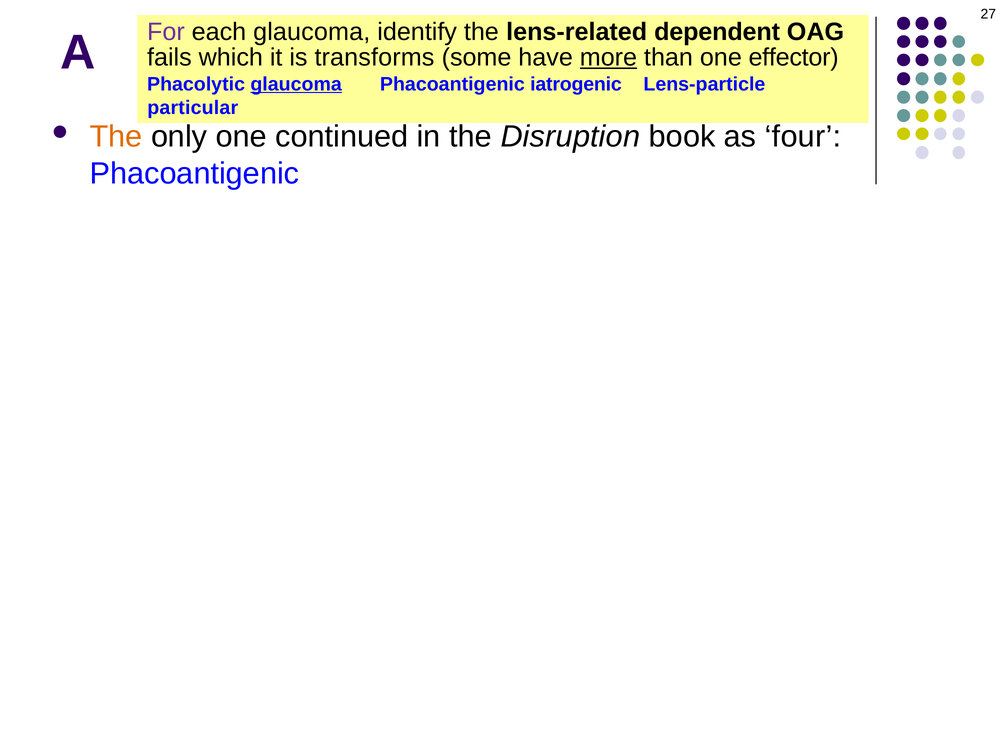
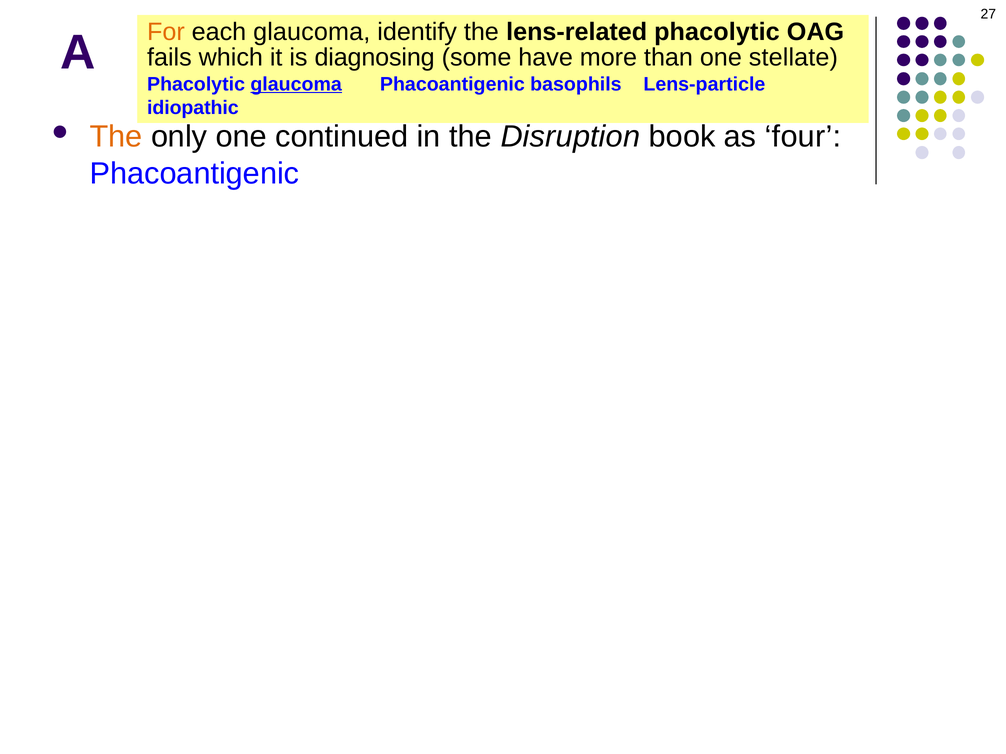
For colour: purple -> orange (166, 32)
lens-related dependent: dependent -> phacolytic (717, 32)
transforms: transforms -> diagnosing (375, 58)
more underline: present -> none (608, 58)
effector: effector -> stellate (793, 58)
iatrogenic: iatrogenic -> basophils (576, 84)
particular: particular -> idiopathic (193, 108)
